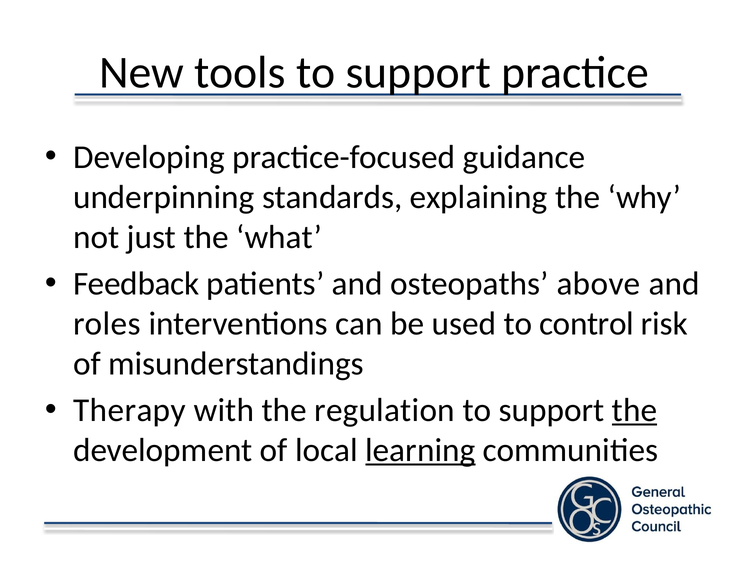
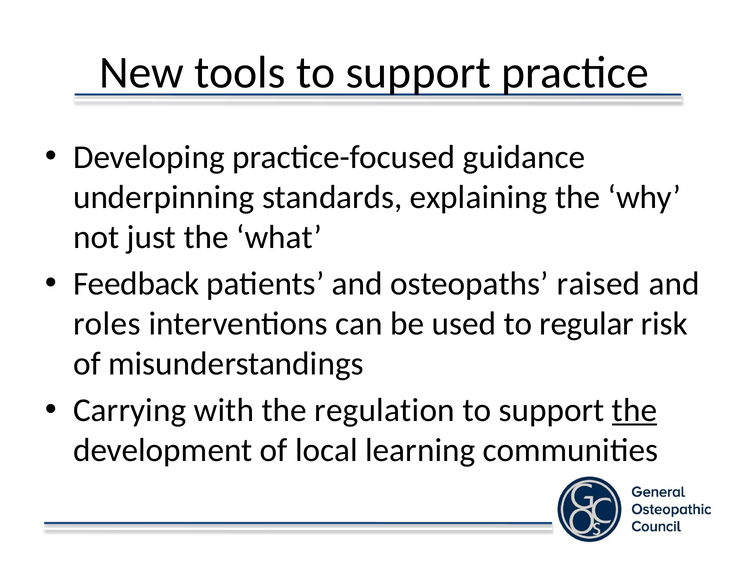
above: above -> raised (599, 284)
control: control -> regular (587, 324)
Therapy: Therapy -> Carrying (130, 410)
learning underline: present -> none (420, 450)
